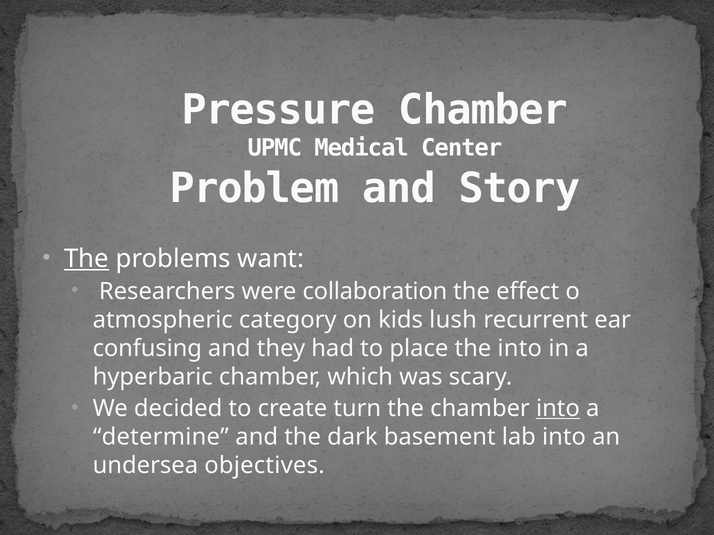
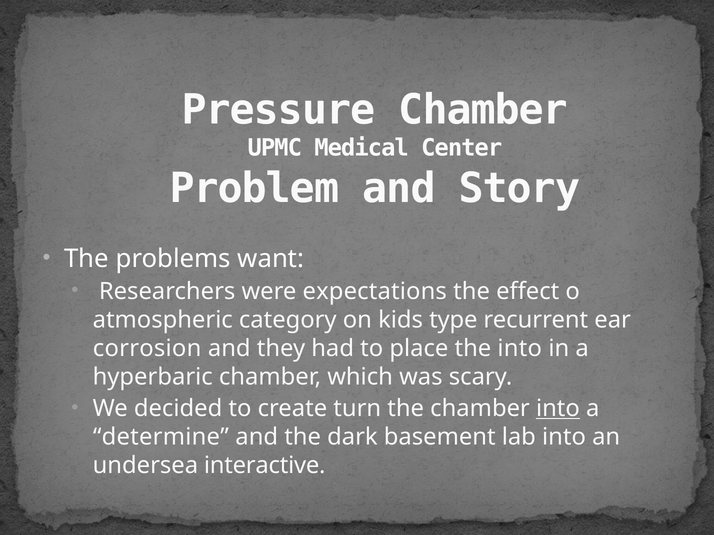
The underline: present -> none (87, 259)
collaboration: collaboration -> expectations (375, 291)
lush: lush -> type (453, 320)
confusing: confusing -> corrosion (147, 349)
objectives: objectives -> interactive (265, 466)
